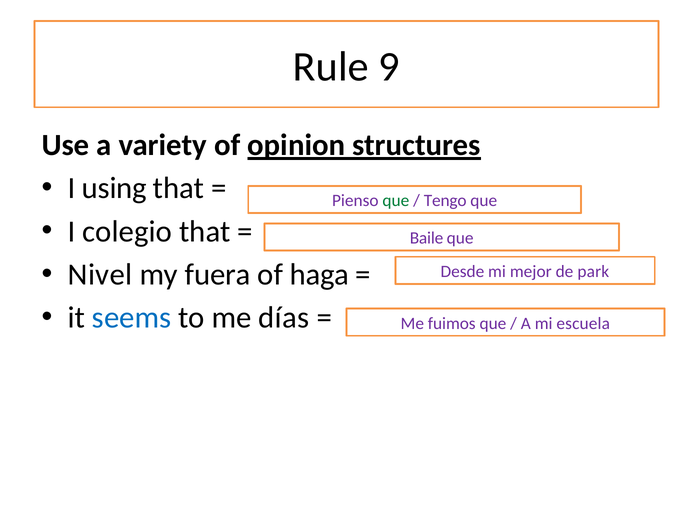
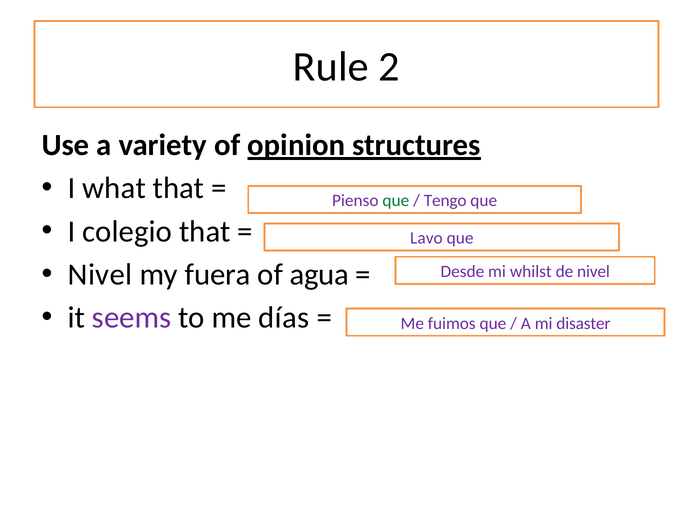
9: 9 -> 2 (389, 67)
using: using -> what (114, 189)
Baile: Baile -> Lavo (426, 239)
haga: haga -> agua (319, 275)
mejor: mejor -> whilst (531, 272)
de park: park -> nivel (593, 272)
seems colour: blue -> purple (132, 318)
escuela: escuela -> disaster (583, 324)
